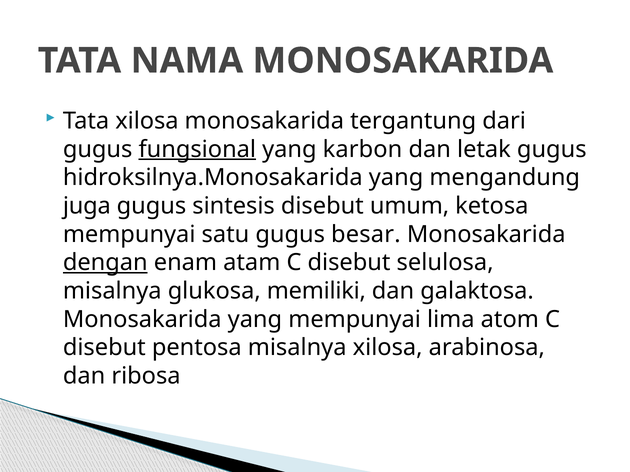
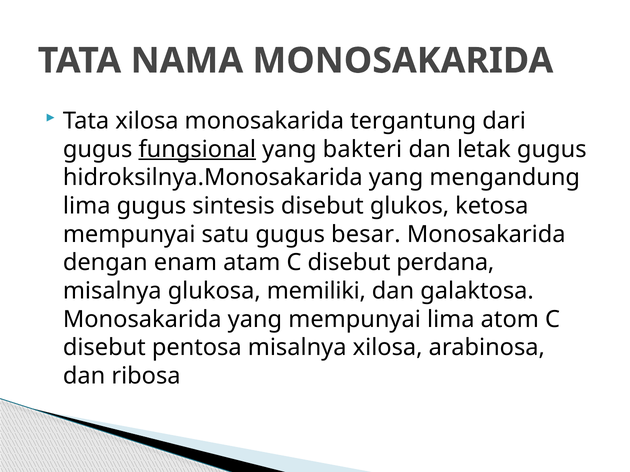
karbon: karbon -> bakteri (362, 149)
juga: juga -> lima (87, 206)
umum: umum -> glukos (410, 206)
dengan underline: present -> none (105, 263)
selulosa: selulosa -> perdana (445, 263)
